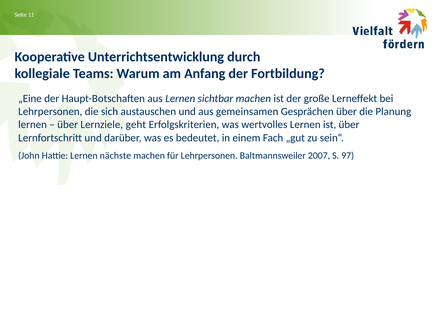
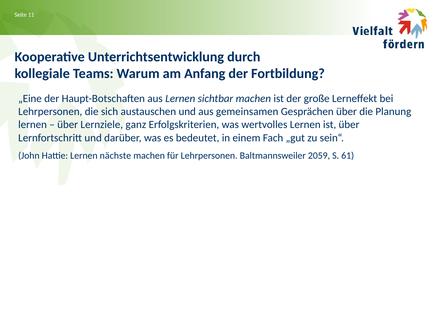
geht: geht -> ganz (136, 125)
2007: 2007 -> 2059 (319, 156)
97: 97 -> 61 (348, 156)
